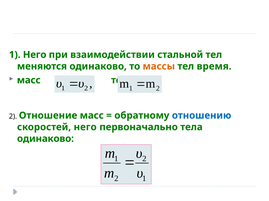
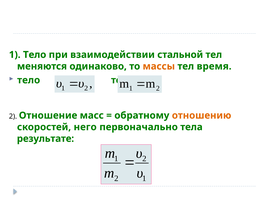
1 Него: Него -> Тело (35, 55)
масс: масс -> тело (29, 80)
отношению colour: blue -> orange (202, 116)
одинаково: одинаково -> результате (45, 139)
